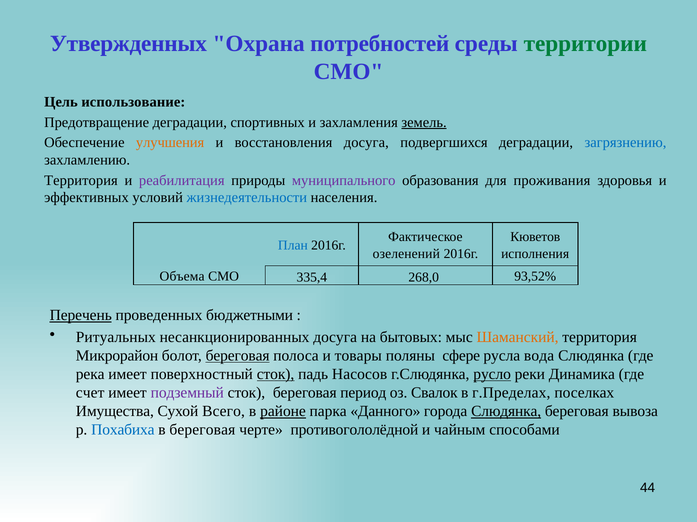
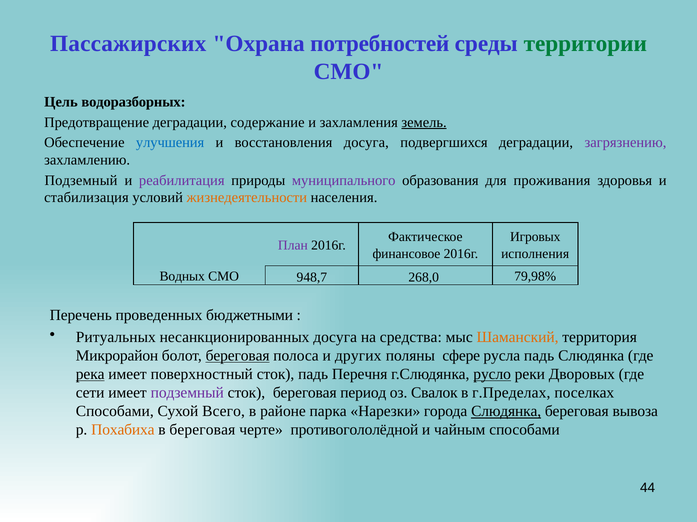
Утвержденных: Утвержденных -> Пассажирских (128, 44)
использование: использование -> водоразборных (133, 102)
спортивных: спортивных -> содержание (268, 122)
улучшения colour: orange -> blue (170, 143)
загрязнению colour: blue -> purple (626, 143)
Территория: Территория -> Подземный (81, 181)
эффективных: эффективных -> стабилизация (86, 198)
жизнедеятельности colour: blue -> orange (247, 198)
Кюветов: Кюветов -> Игровых (535, 237)
План colour: blue -> purple (293, 246)
озеленений: озеленений -> финансовое (406, 254)
Объема: Объема -> Водных (182, 277)
335,4: 335,4 -> 948,7 (312, 278)
93,52%: 93,52% -> 79,98% (535, 277)
Перечень underline: present -> none (81, 316)
бытовых: бытовых -> средства (411, 338)
товары: товары -> других (358, 356)
русла вода: вода -> падь (539, 356)
река underline: none -> present (90, 375)
сток underline: present -> none (276, 375)
Насосов: Насосов -> Перечня (360, 375)
Динамика: Динамика -> Дворовых (582, 375)
счет: счет -> сети (90, 393)
Имущества: Имущества -> Способами (115, 412)
районе underline: present -> none (283, 412)
Данного: Данного -> Нарезки (385, 412)
Похабиха colour: blue -> orange (123, 430)
